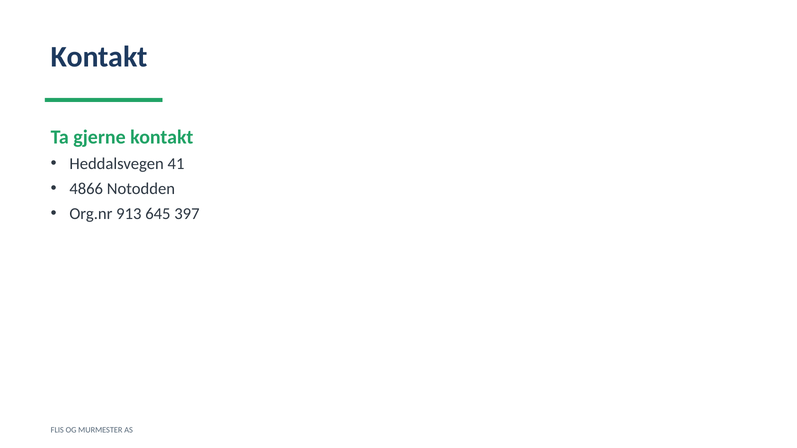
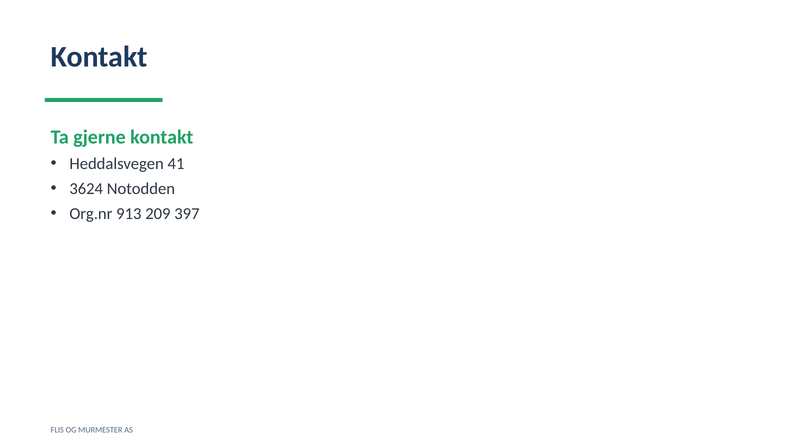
4866: 4866 -> 3624 (86, 189)
645: 645 -> 209 (158, 214)
